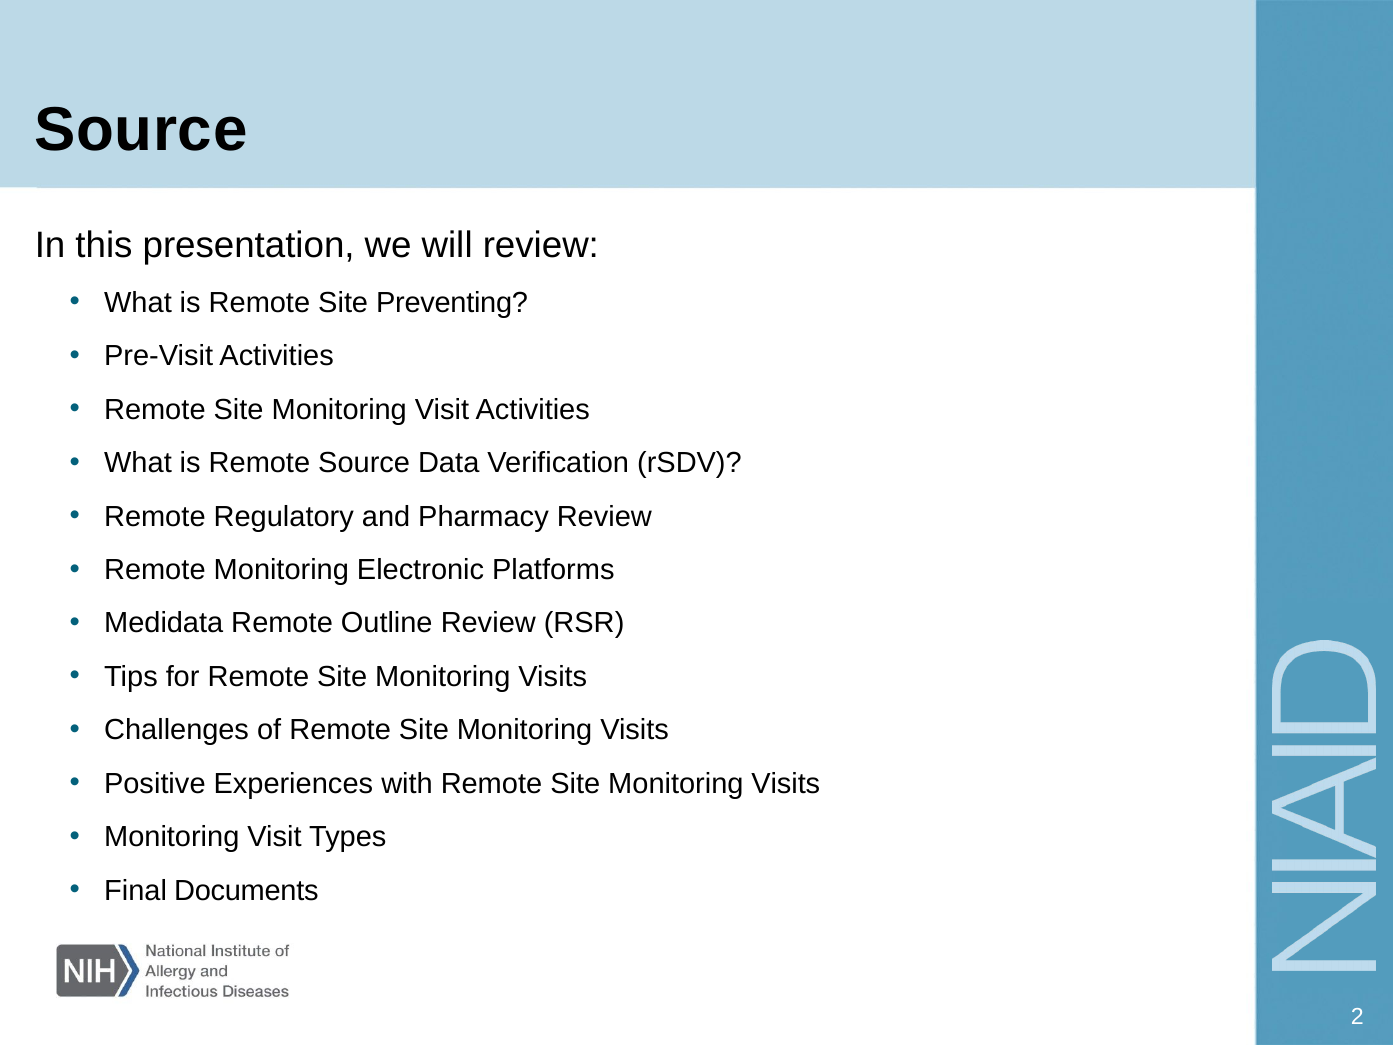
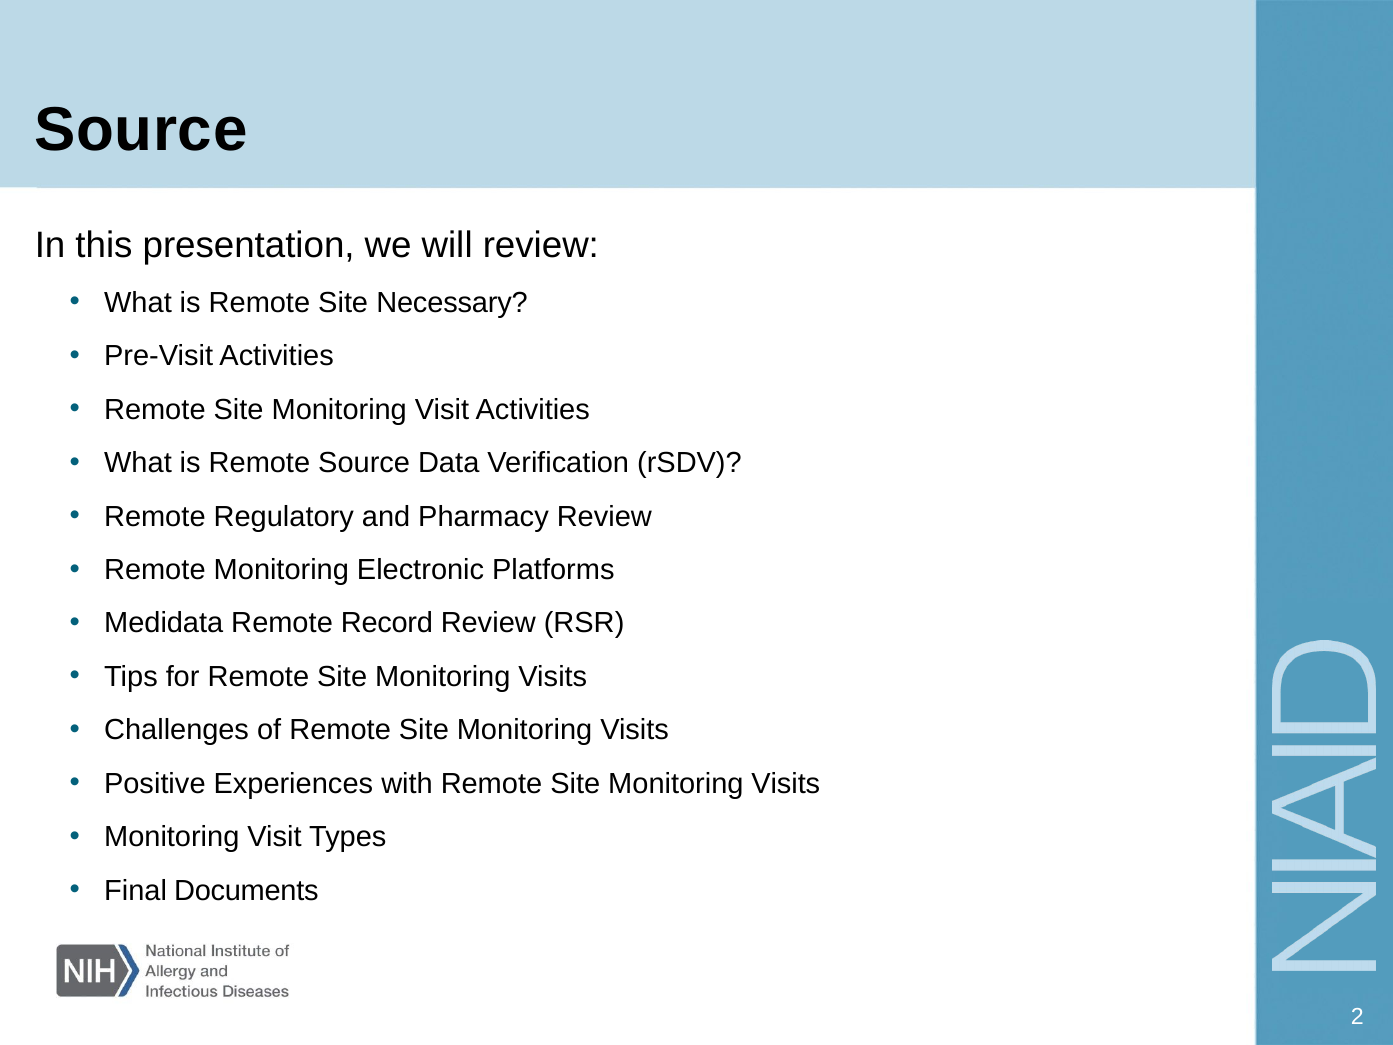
Preventing: Preventing -> Necessary (452, 303)
Outline: Outline -> Record (387, 623)
